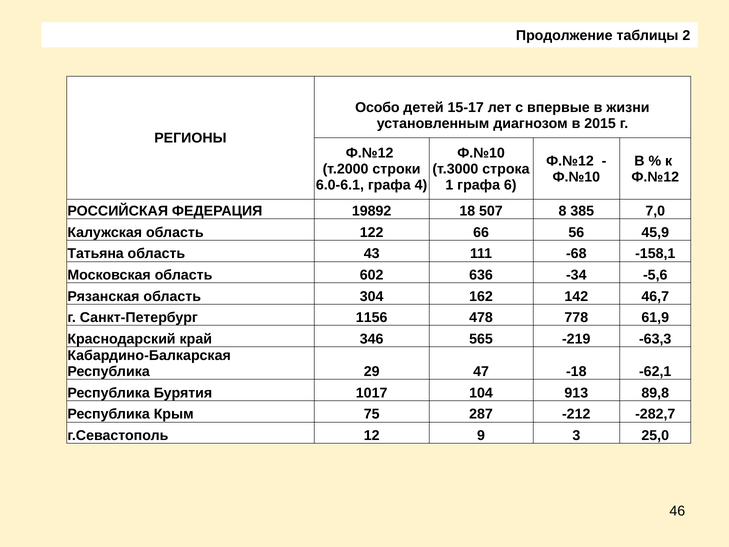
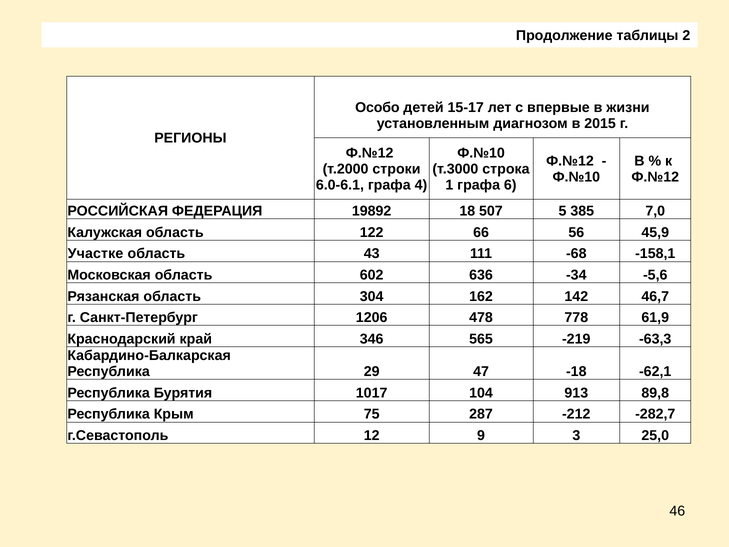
8: 8 -> 5 (563, 211)
Татьяна: Татьяна -> Участке (95, 254)
1156: 1156 -> 1206 (372, 318)
